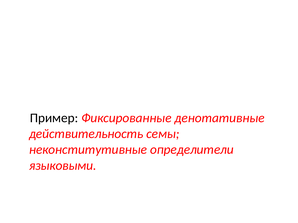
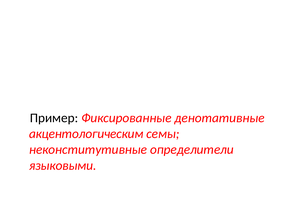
действительность: действительность -> акцентологическим (86, 134)
